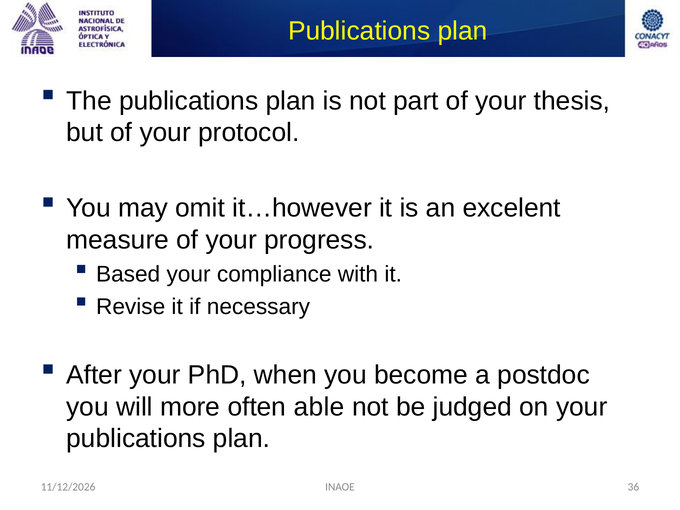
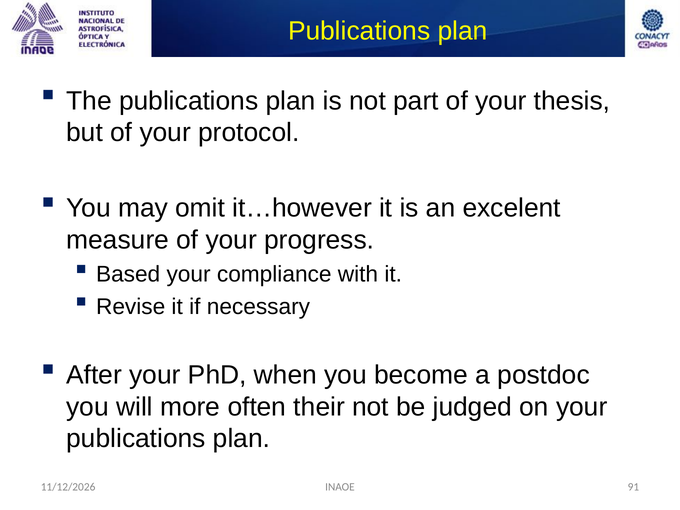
able: able -> their (319, 407)
36: 36 -> 91 (633, 487)
